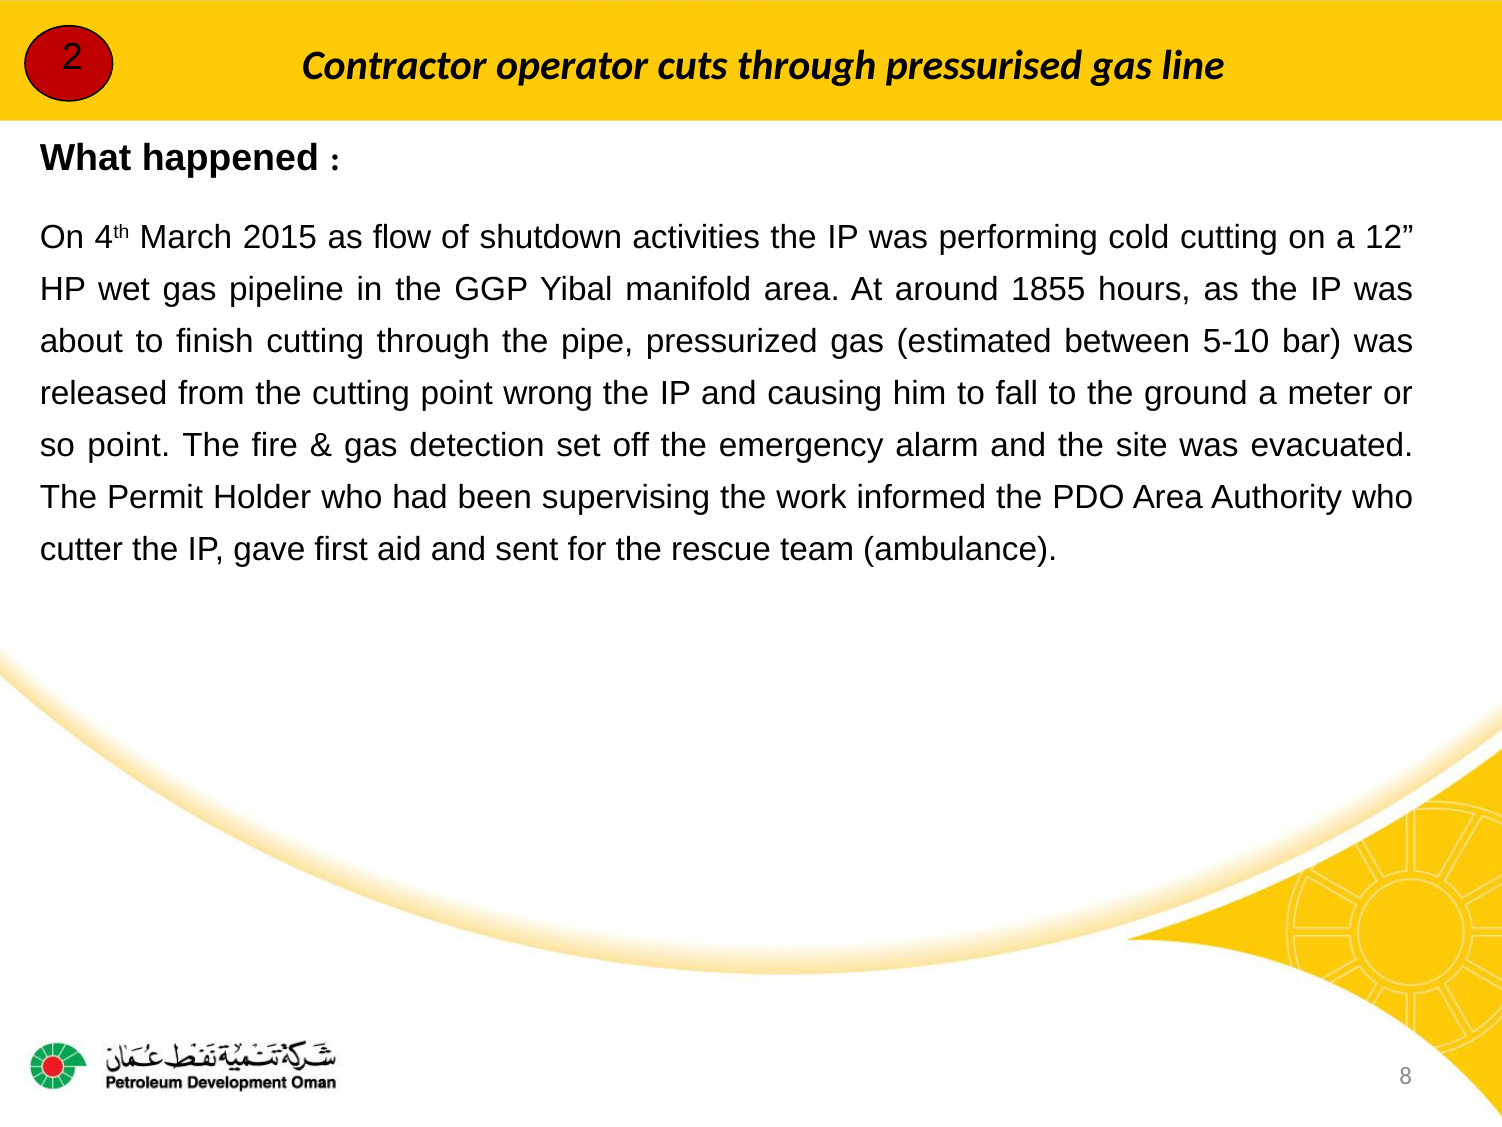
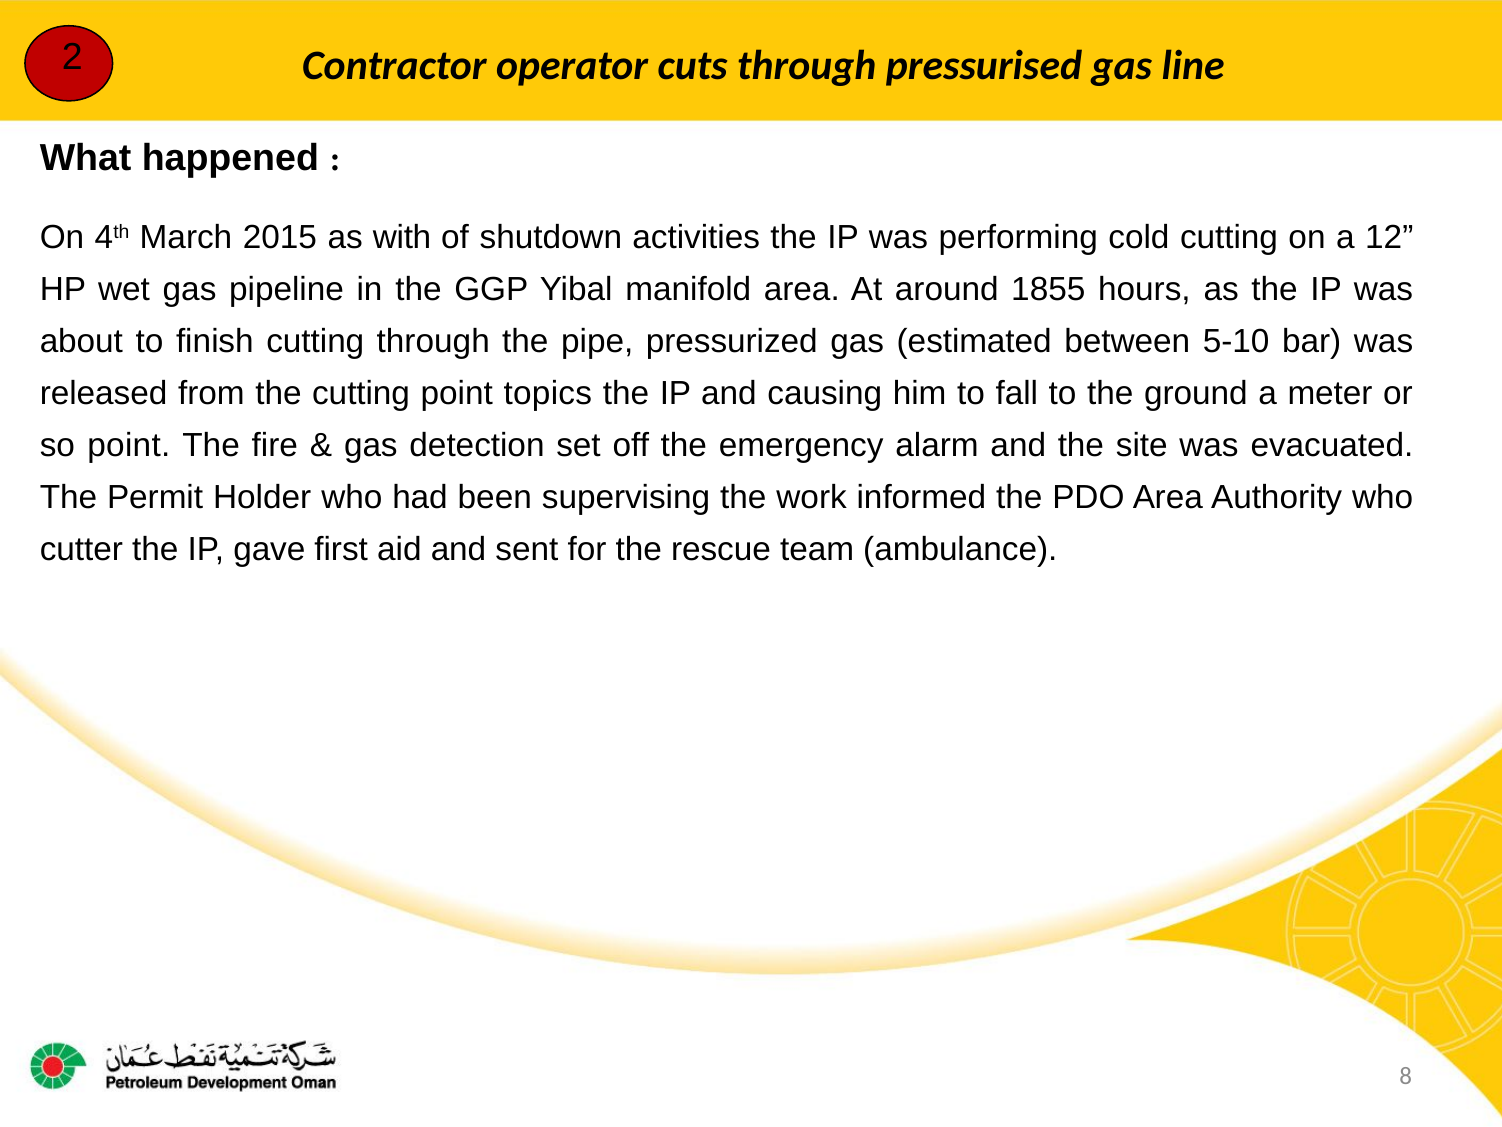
flow: flow -> with (402, 237)
wrong: wrong -> topics (548, 393)
